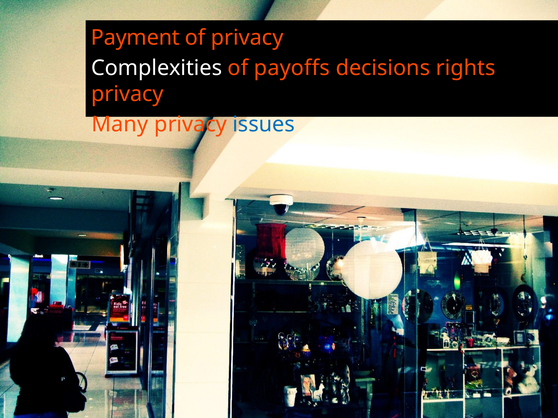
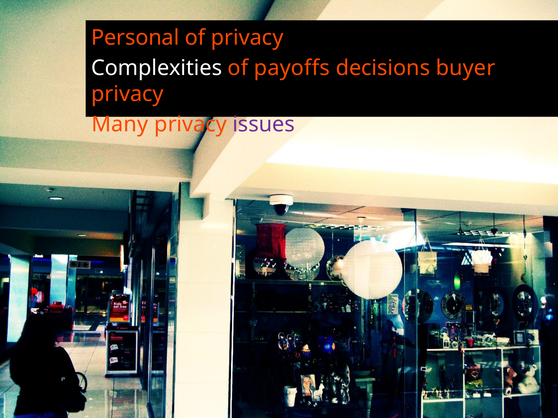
Payment: Payment -> Personal (135, 38)
rights: rights -> buyer (466, 68)
issues colour: blue -> purple (264, 125)
